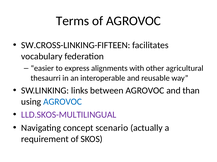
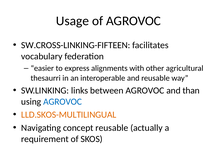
Terms: Terms -> Usage (72, 21)
LLD.SKOS-MULTILINGUAL colour: purple -> orange (69, 115)
concept scenario: scenario -> reusable (112, 128)
